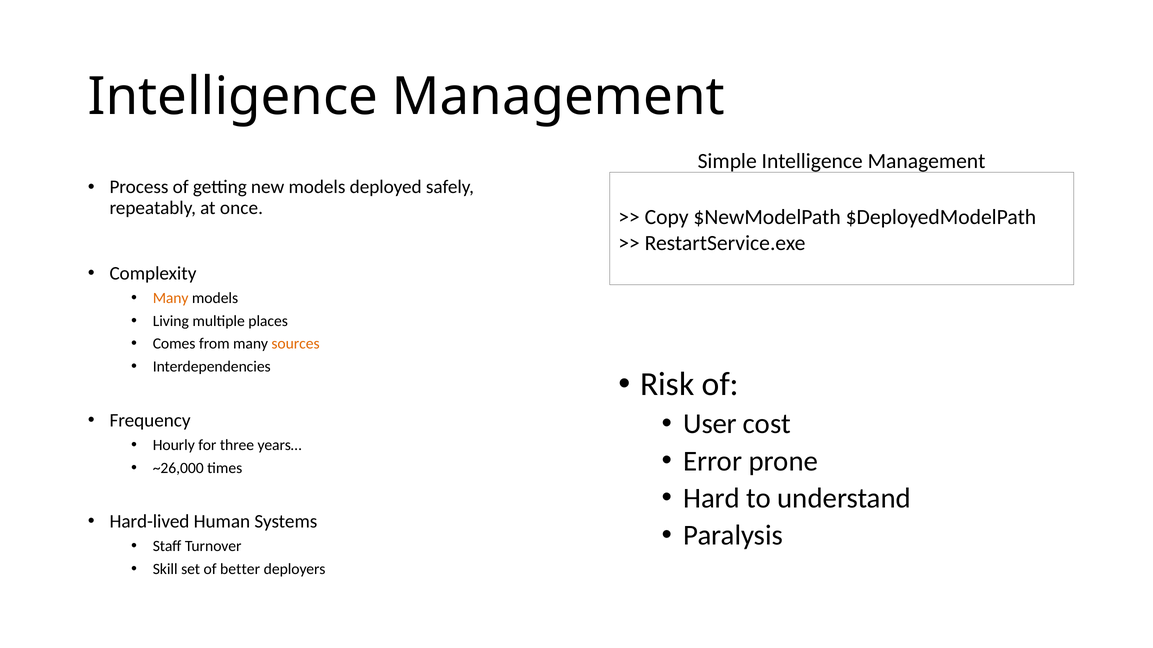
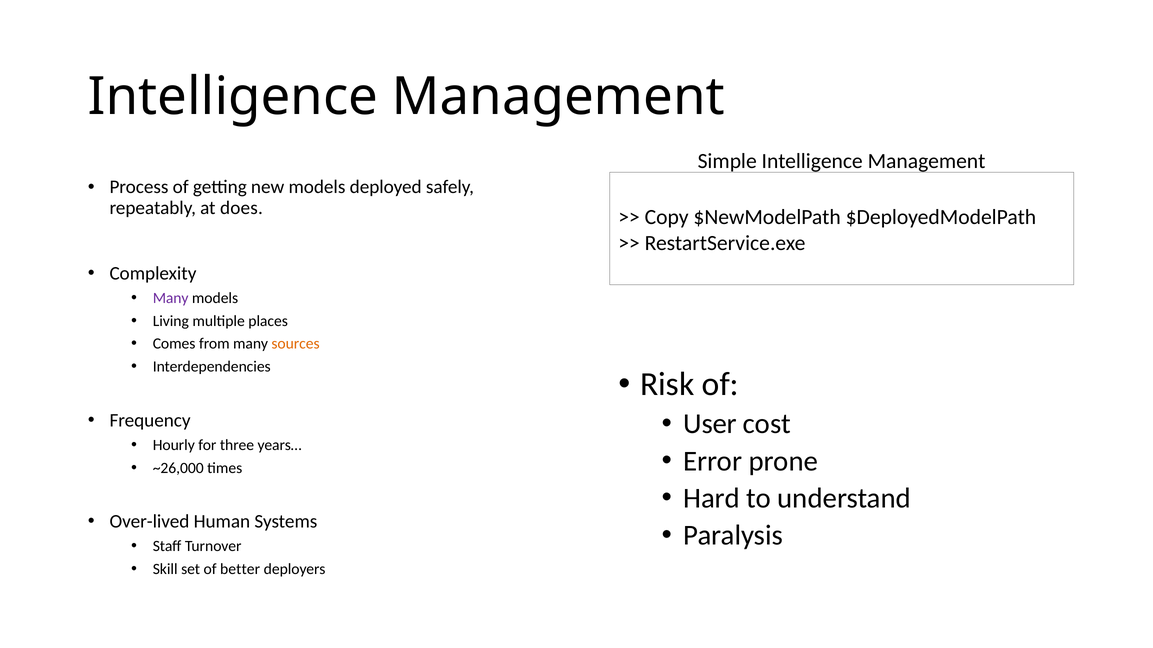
once: once -> does (241, 208)
Many colour: orange -> purple (171, 298)
Hard-lived: Hard-lived -> Over-lived (149, 522)
